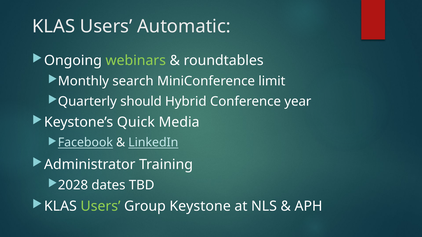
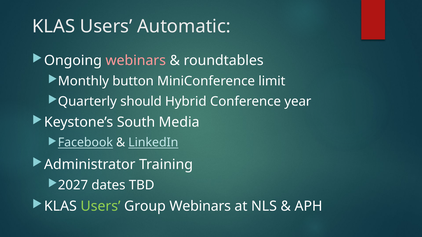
webinars colour: light green -> pink (136, 61)
search: search -> button (133, 81)
Quick: Quick -> South (136, 122)
2028: 2028 -> 2027 (73, 186)
Group Keystone: Keystone -> Webinars (200, 206)
